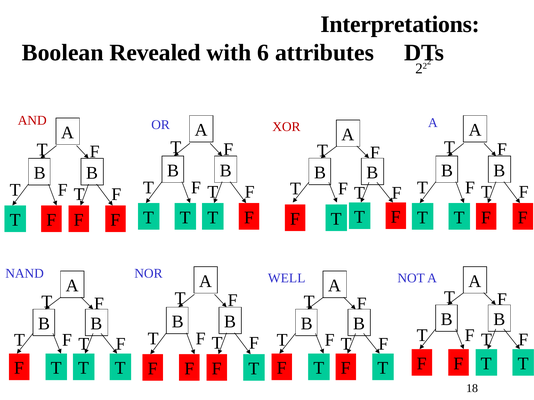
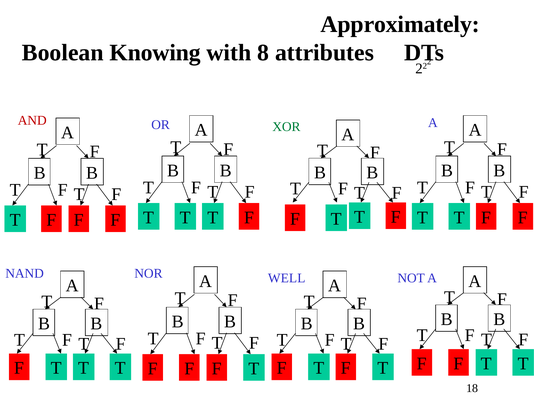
Interpretations: Interpretations -> Approximately (400, 24)
Revealed: Revealed -> Knowing (155, 53)
6: 6 -> 8 (263, 53)
XOR colour: red -> green (286, 127)
